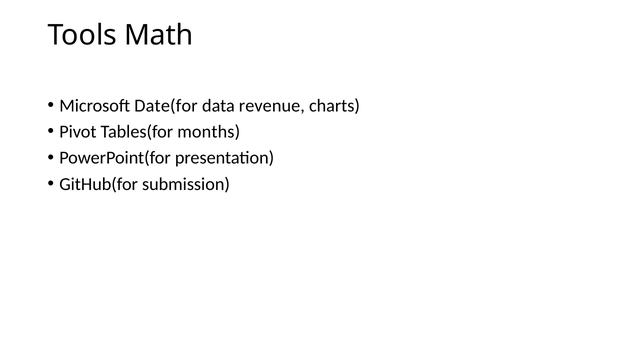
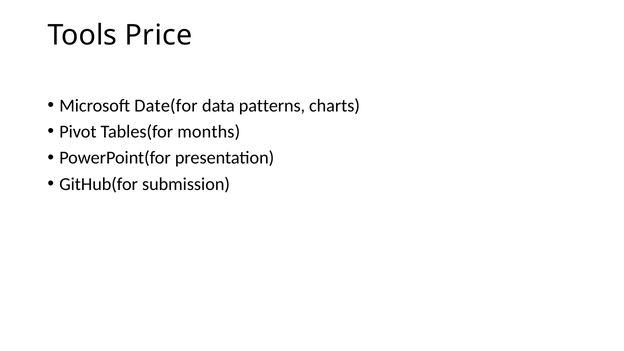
Math: Math -> Price (159, 35)
revenue: revenue -> patterns (272, 106)
